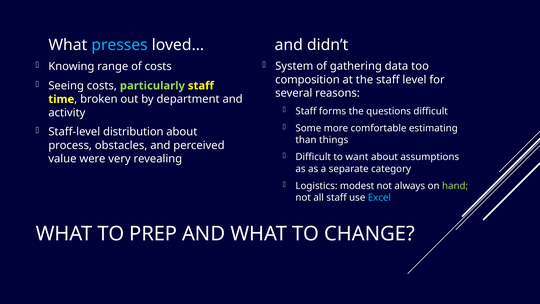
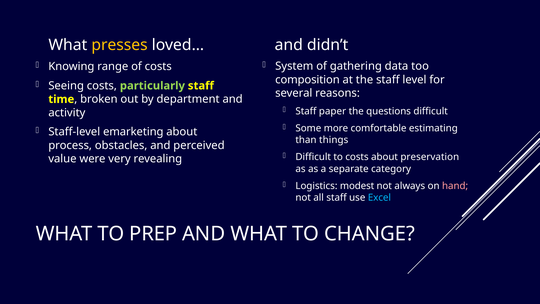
presses colour: light blue -> yellow (120, 45)
forms: forms -> paper (333, 111)
distribution: distribution -> emarketing (133, 132)
to want: want -> costs (357, 157)
assumptions: assumptions -> preservation (430, 157)
hand colour: light green -> pink (455, 186)
